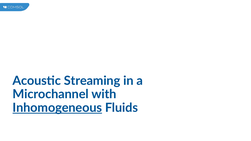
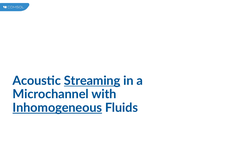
Streaming underline: none -> present (92, 81)
